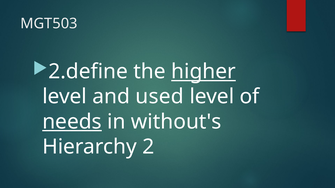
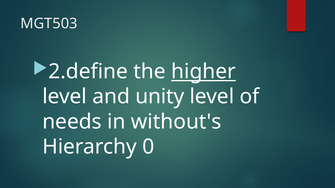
used: used -> unity (160, 97)
needs underline: present -> none (72, 122)
2: 2 -> 0 (148, 147)
